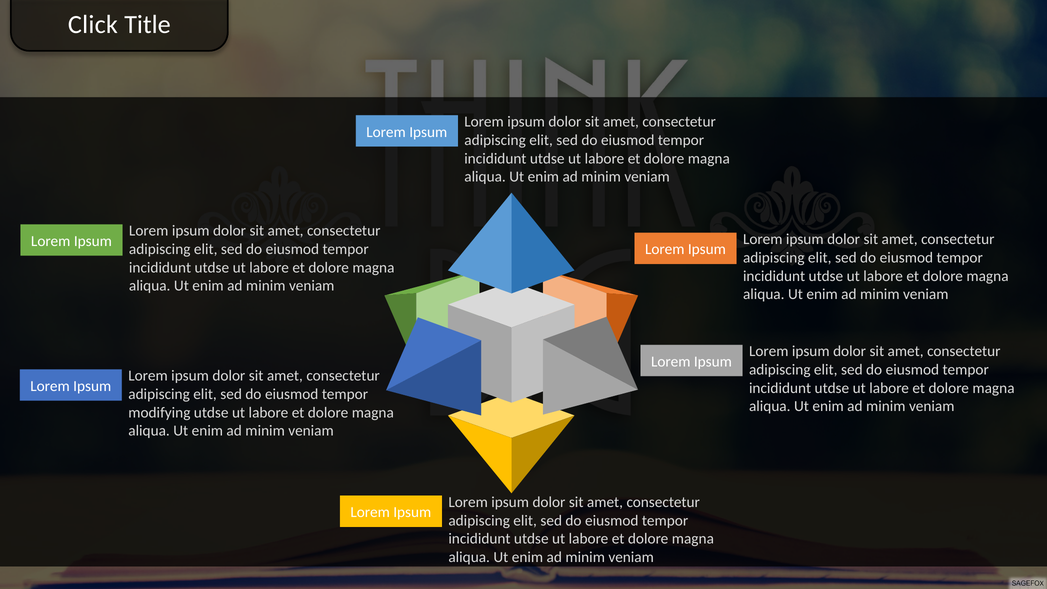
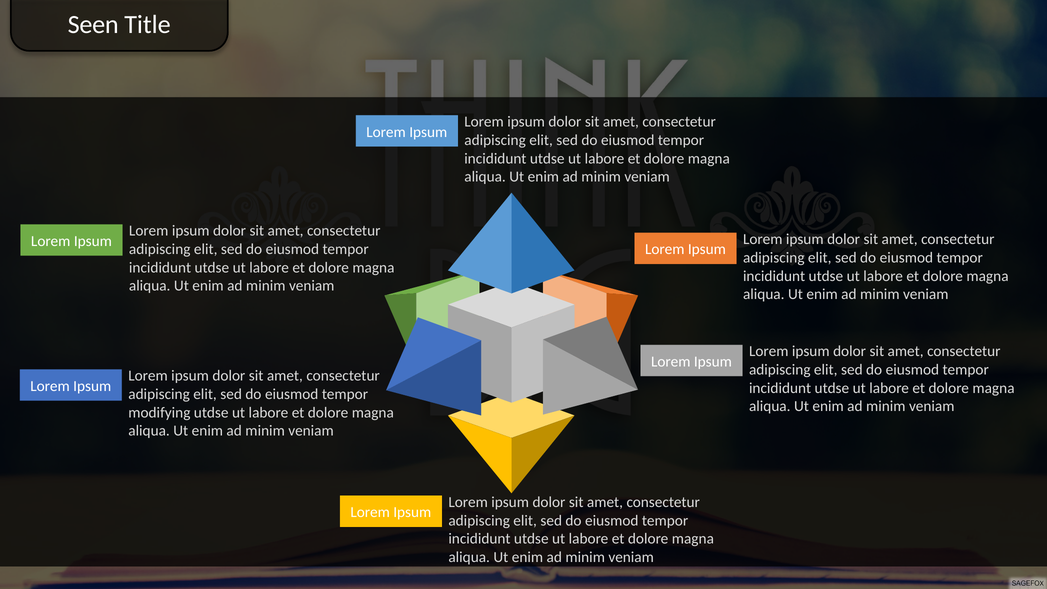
Click: Click -> Seen (93, 25)
